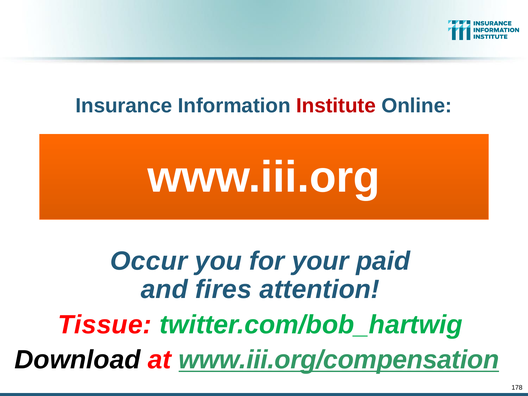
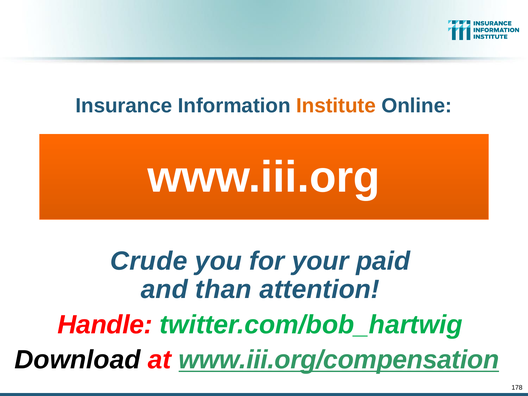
Institute colour: red -> orange (336, 106)
Occur: Occur -> Crude (149, 261)
fires: fires -> than (224, 290)
Tissue: Tissue -> Handle (105, 325)
